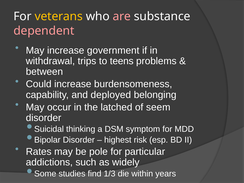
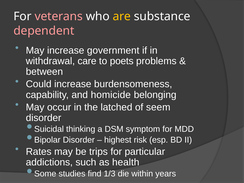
veterans colour: yellow -> pink (59, 16)
are colour: pink -> yellow (122, 16)
trips: trips -> care (87, 61)
teens: teens -> poets (122, 61)
deployed: deployed -> homicide (111, 95)
pole: pole -> trips (98, 152)
widely: widely -> health (126, 162)
